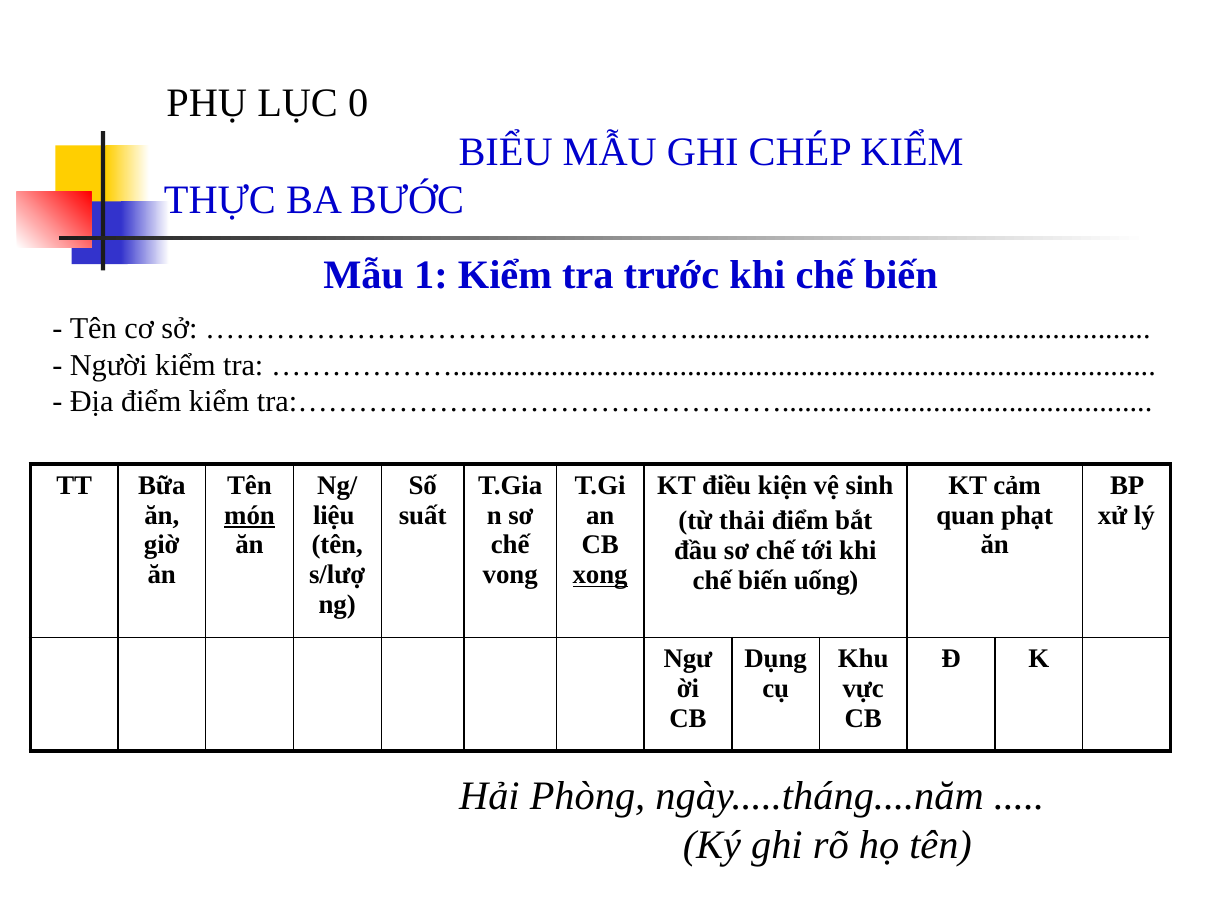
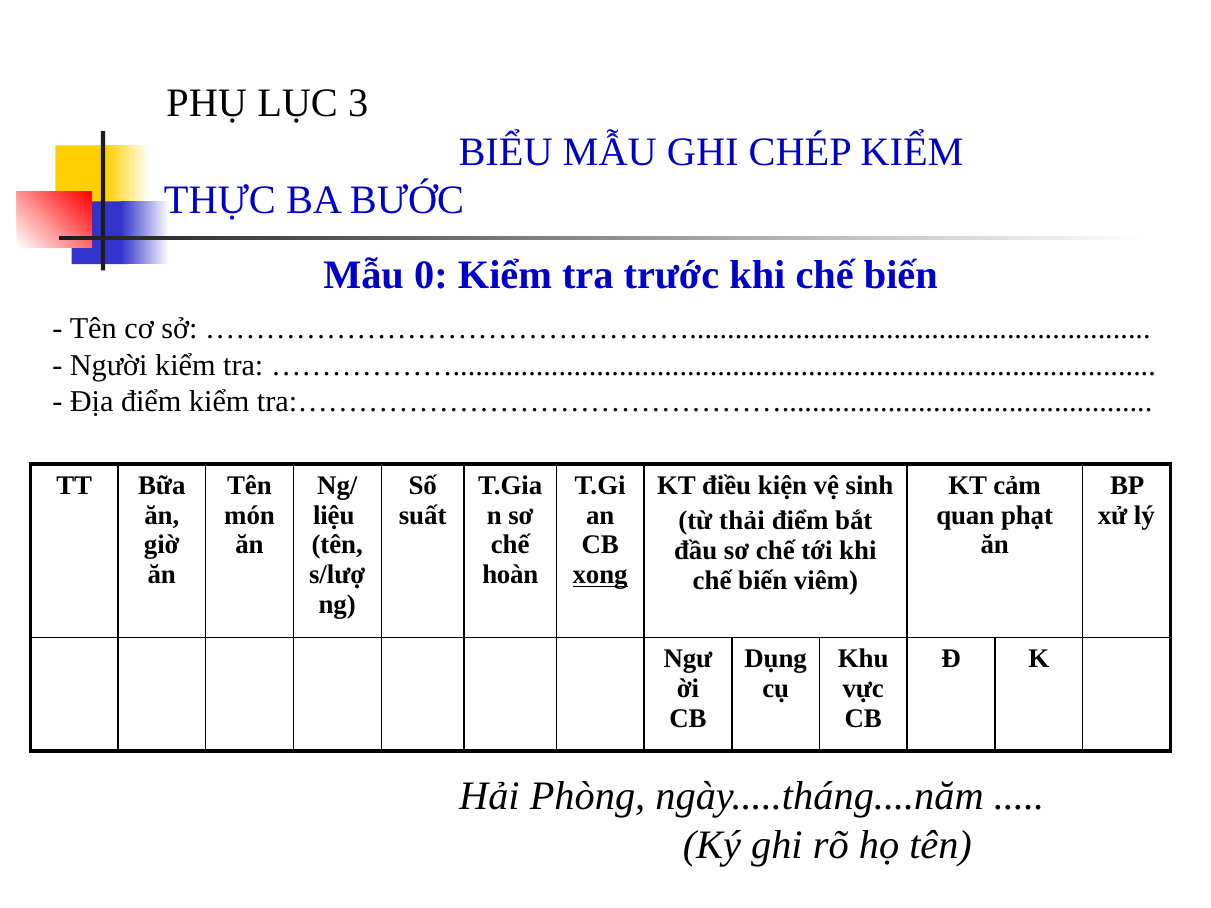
0: 0 -> 3 (358, 104)
1: 1 -> 0 (431, 275)
món underline: present -> none (250, 515)
vong: vong -> hoàn (510, 575)
uống: uống -> viêm (826, 581)
